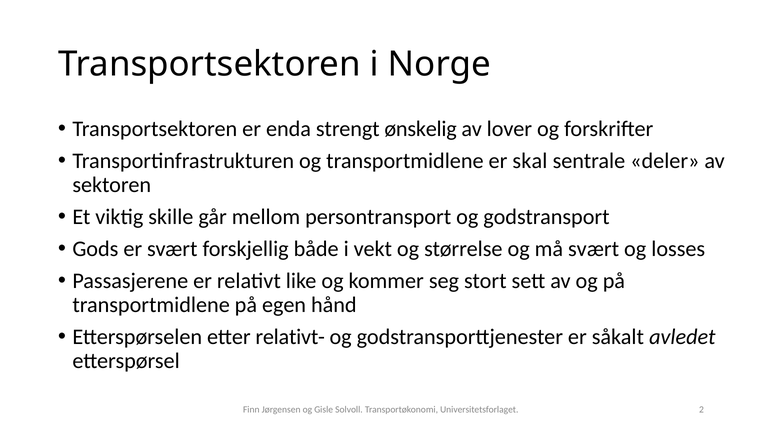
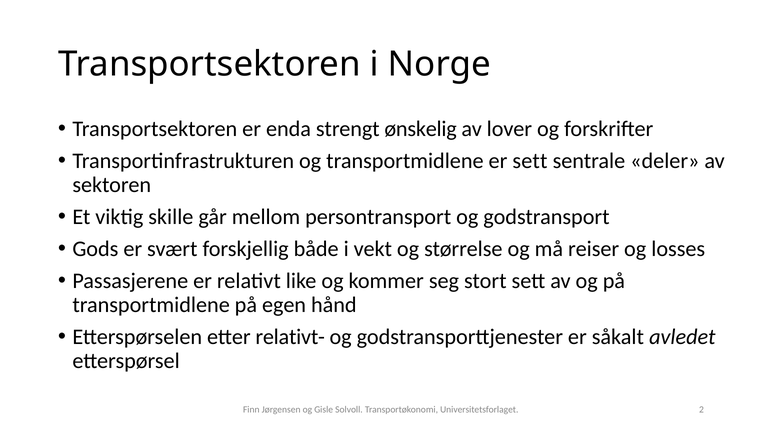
er skal: skal -> sett (530, 161)
må svært: svært -> reiser (594, 249)
